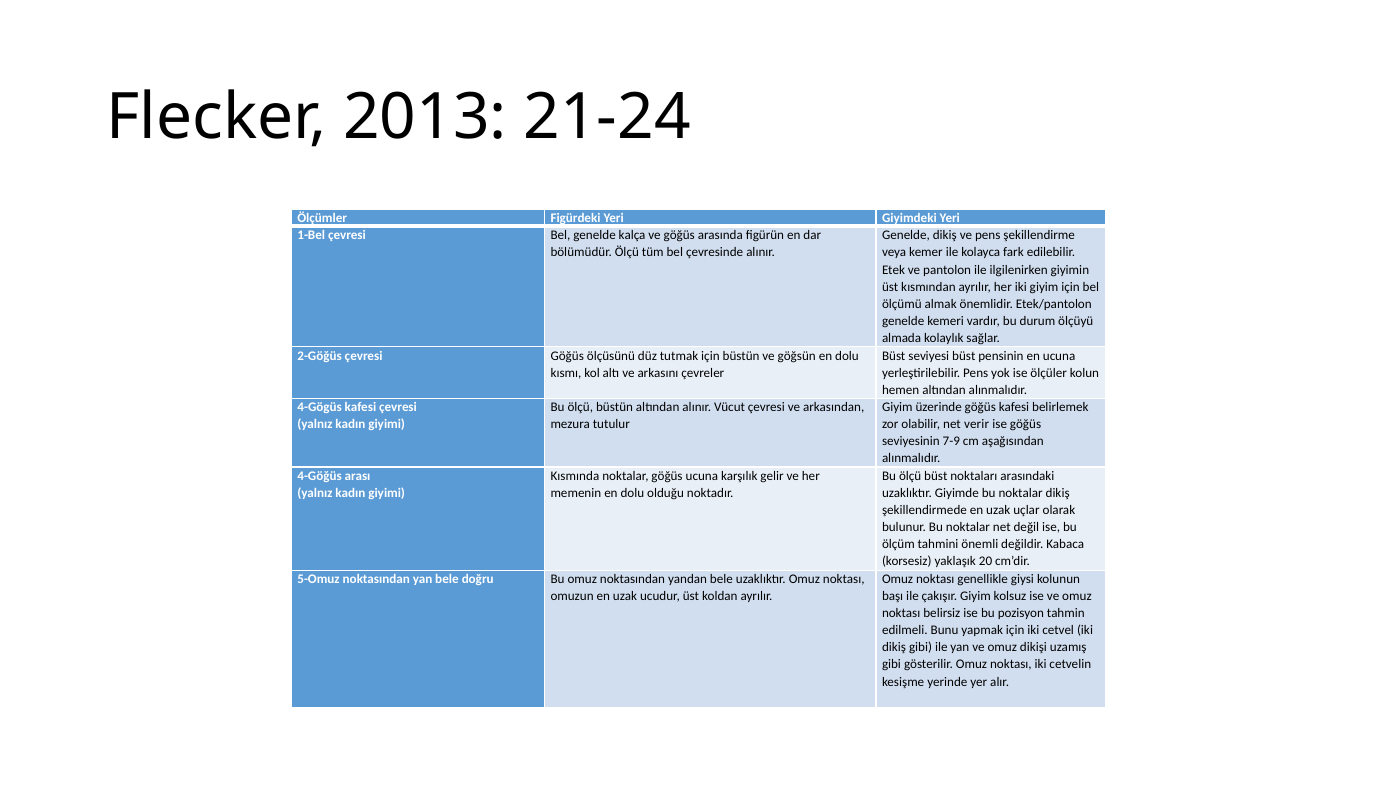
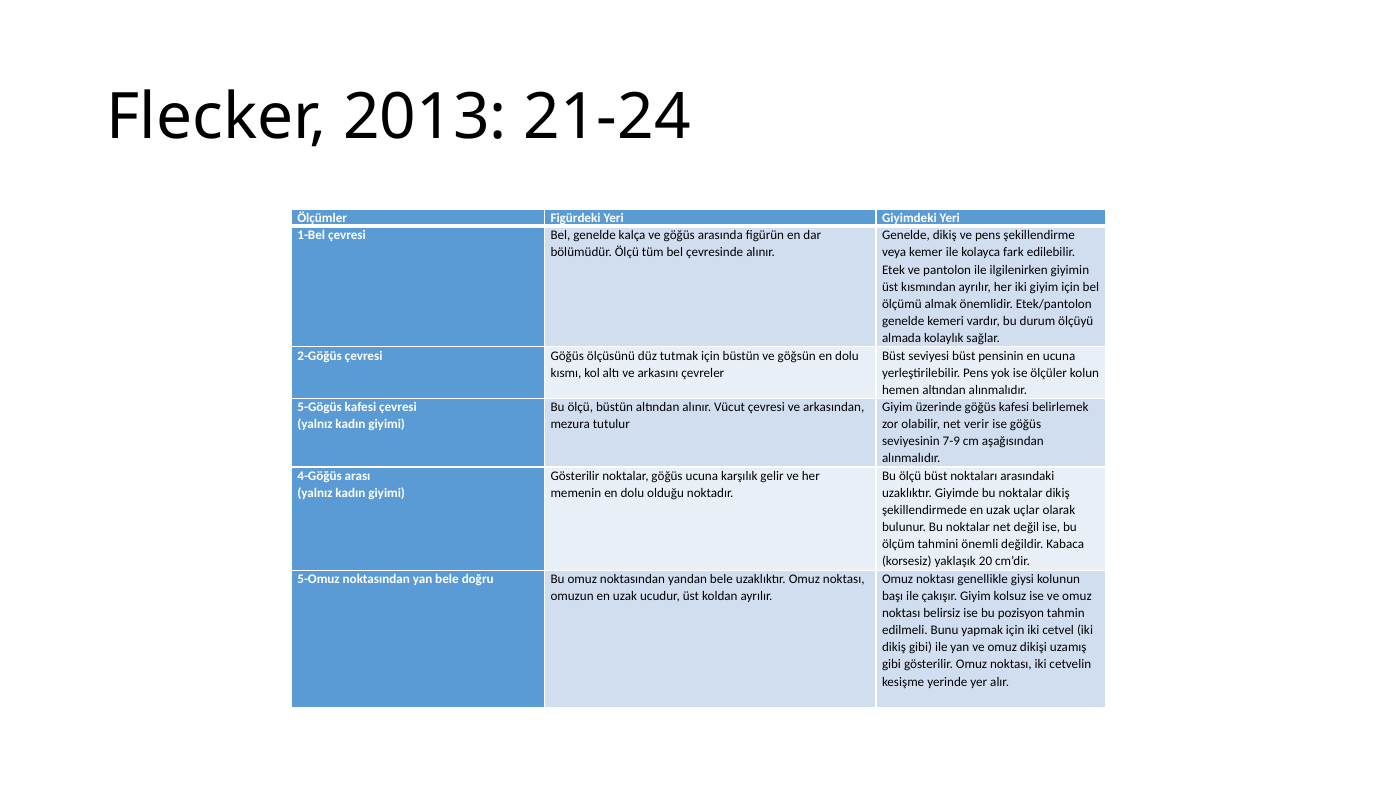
4-Gögüs: 4-Gögüs -> 5-Gögüs (320, 407)
Kısmında: Kısmında -> Gösterilir (575, 476)
